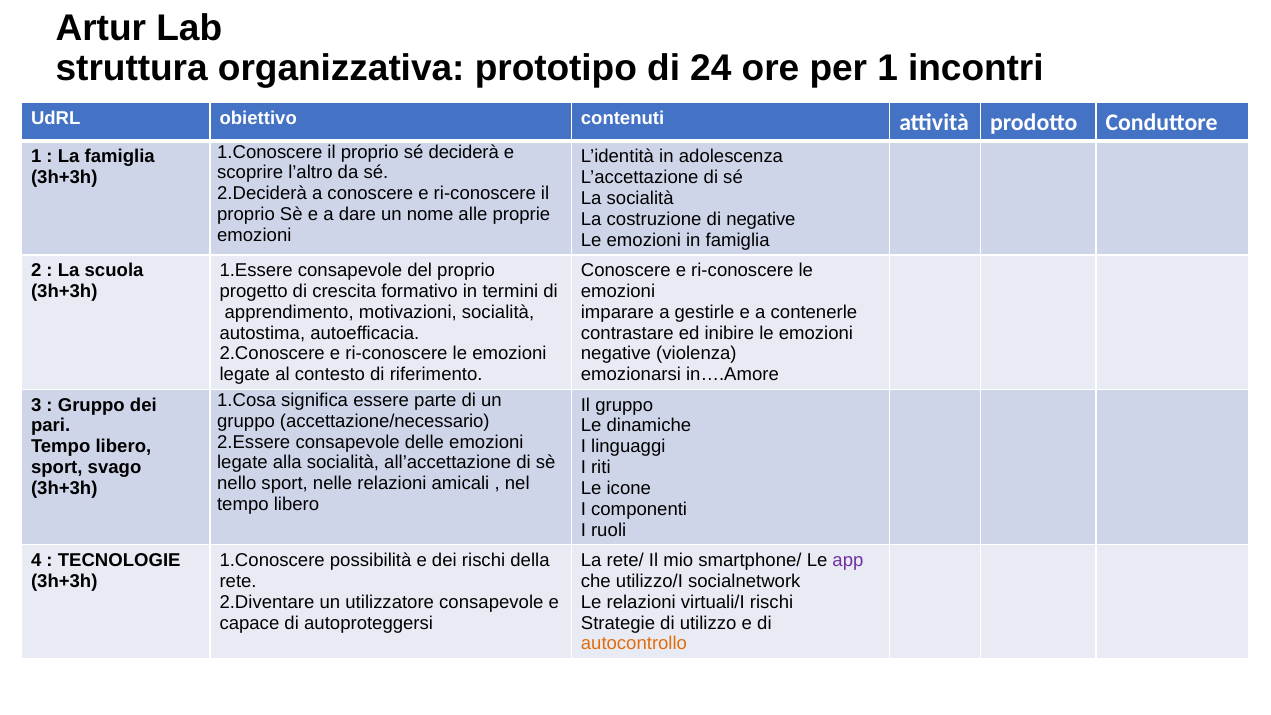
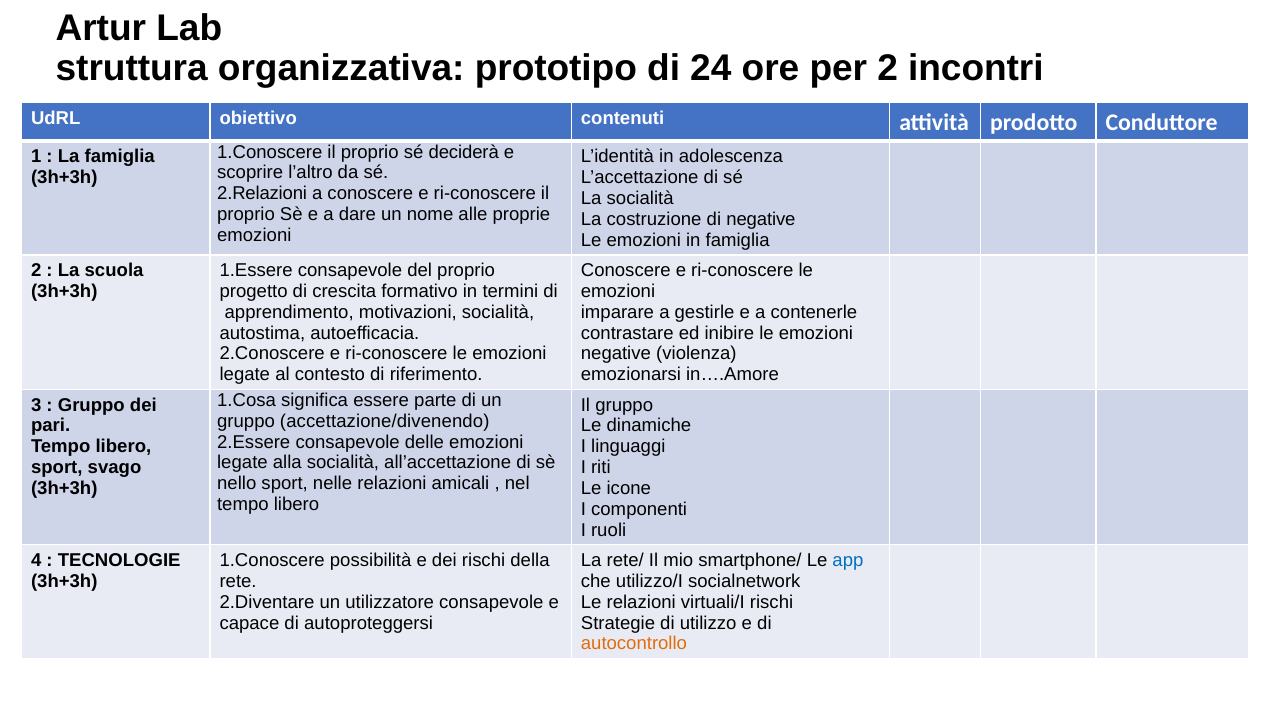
per 1: 1 -> 2 (888, 68)
2.Deciderà: 2.Deciderà -> 2.Relazioni (262, 194)
accettazione/necessario: accettazione/necessario -> accettazione/divenendo (385, 421)
app colour: purple -> blue (848, 560)
